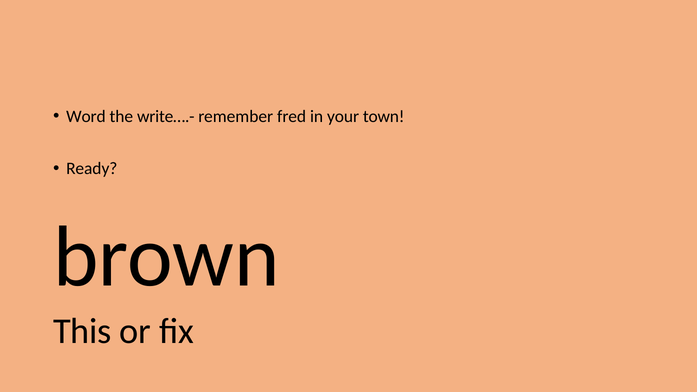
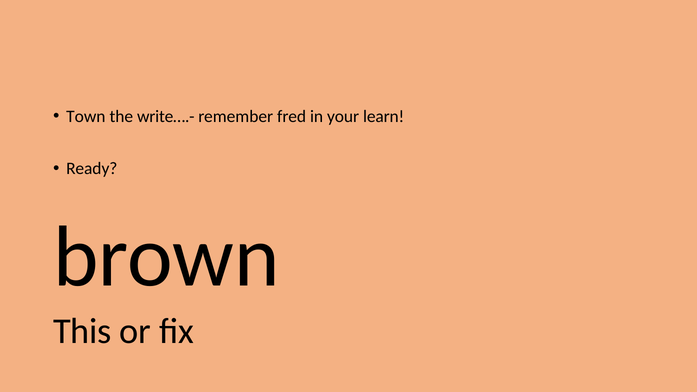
Word: Word -> Town (86, 116)
town: town -> learn (384, 116)
